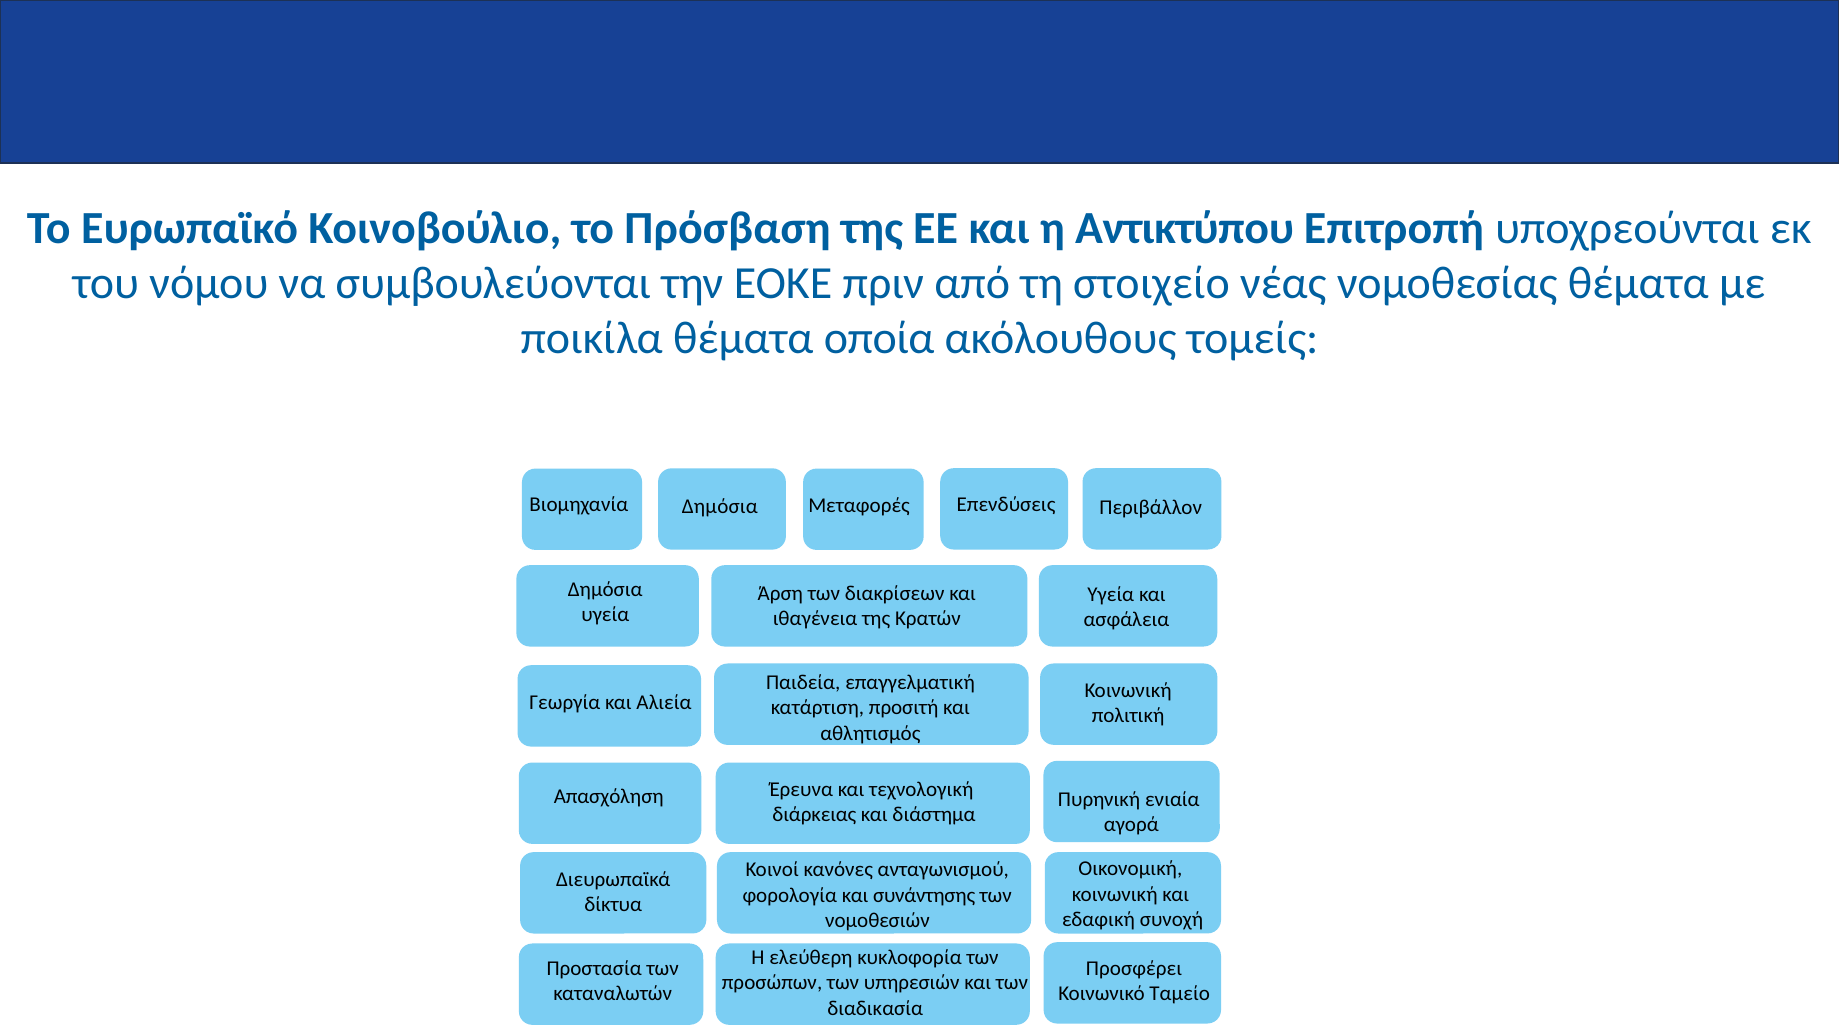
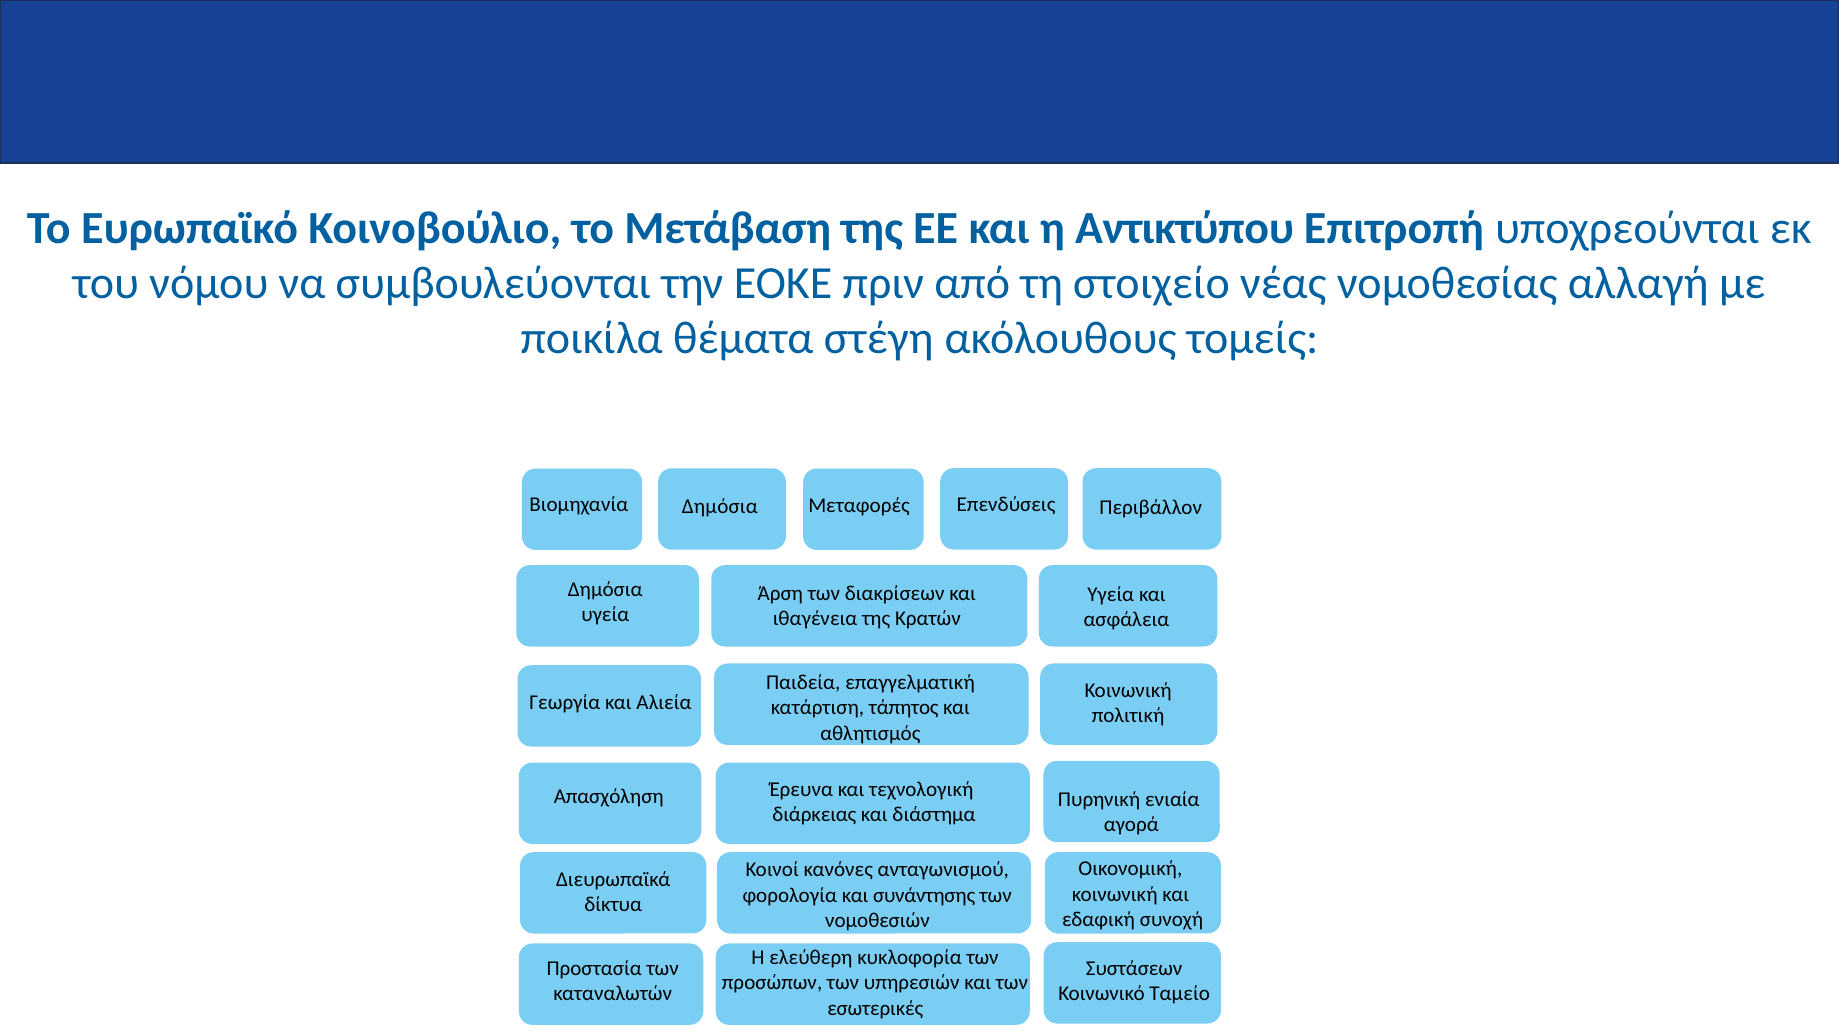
Πρόσβαση: Πρόσβαση -> Μετάβαση (728, 228)
νομοθεσίας θέματα: θέματα -> αλλαγή (1638, 283)
οποία: οποία -> στέγη (879, 339)
προσιτή: προσιτή -> τάπητος (904, 708)
Προσφέρει: Προσφέρει -> Συστάσεων (1134, 969)
διαδικασία: διαδικασία -> εσωτερικές (875, 1009)
